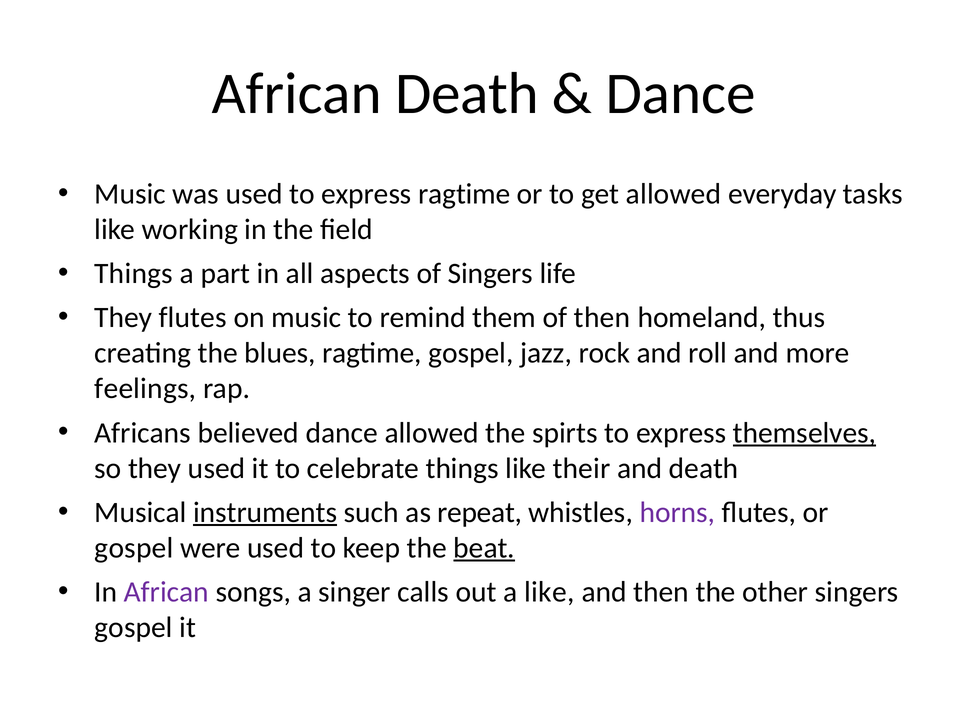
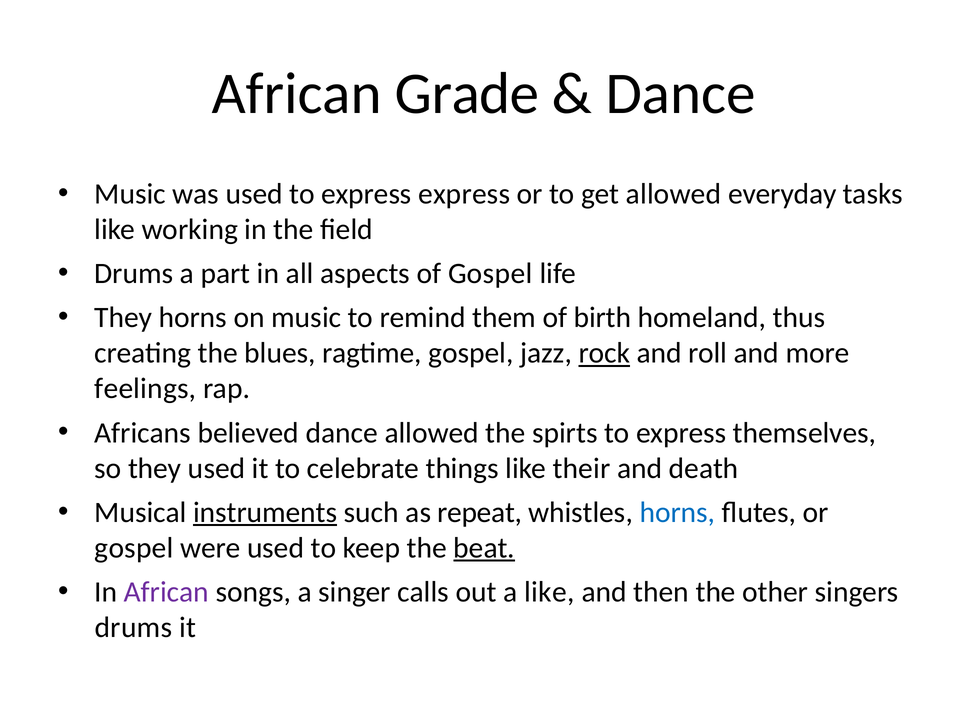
African Death: Death -> Grade (467, 94)
express ragtime: ragtime -> express (464, 194)
Things: Things -> Drums (134, 274)
of Singers: Singers -> Gospel (490, 274)
They flutes: flutes -> horns (193, 318)
of then: then -> birth (602, 318)
rock underline: none -> present (604, 353)
themselves underline: present -> none (805, 433)
horns colour: purple -> blue (677, 512)
gospel: gospel -> drums (133, 627)
